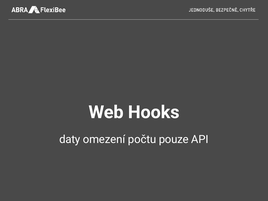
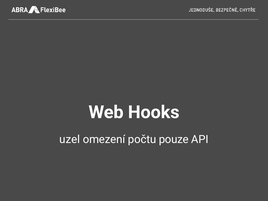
daty: daty -> uzel (70, 139)
